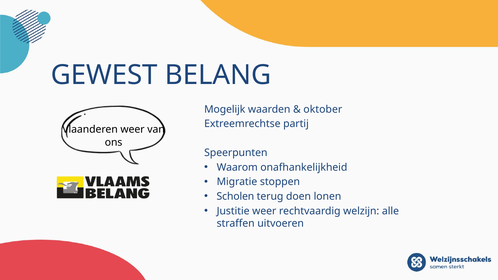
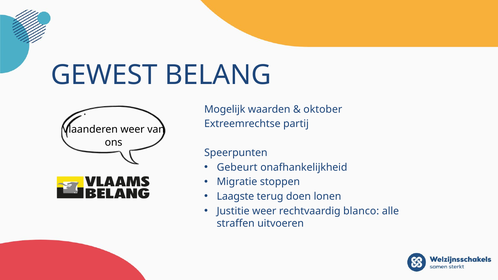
Waarom: Waarom -> Gebeurt (237, 167)
Scholen: Scholen -> Laagste (235, 197)
welzijn: welzijn -> blanco (361, 211)
